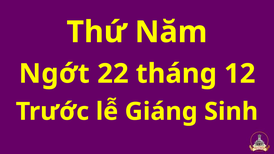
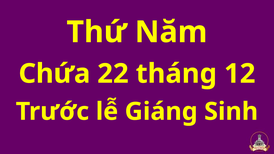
Ngớt: Ngớt -> Chứa (54, 74)
